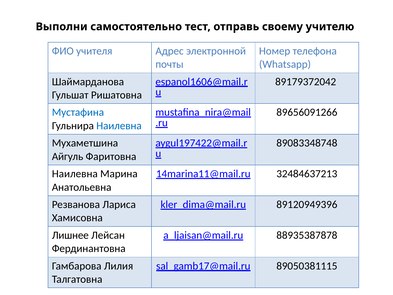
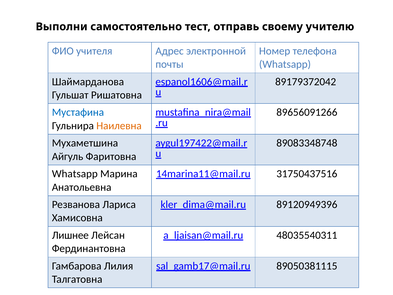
Наилевна colour: blue -> orange (119, 126)
Наилевна: Наилевна -> Whatsapp (75, 174)
32484637213: 32484637213 -> 31750437516 (307, 174)
88935387878: 88935387878 -> 48035540311 (307, 235)
